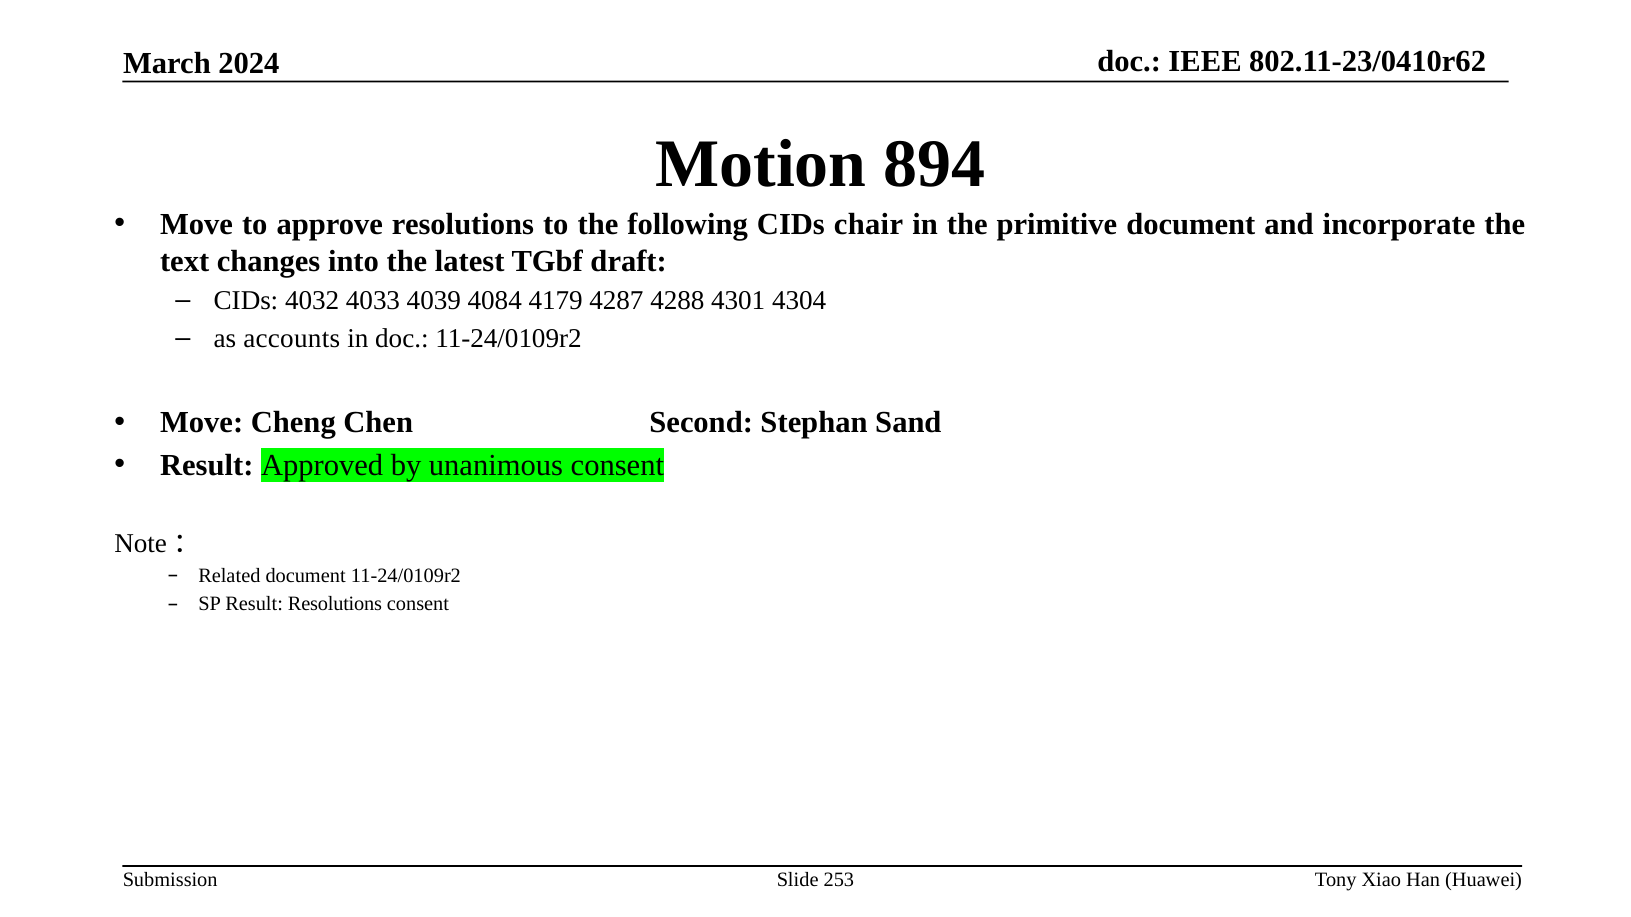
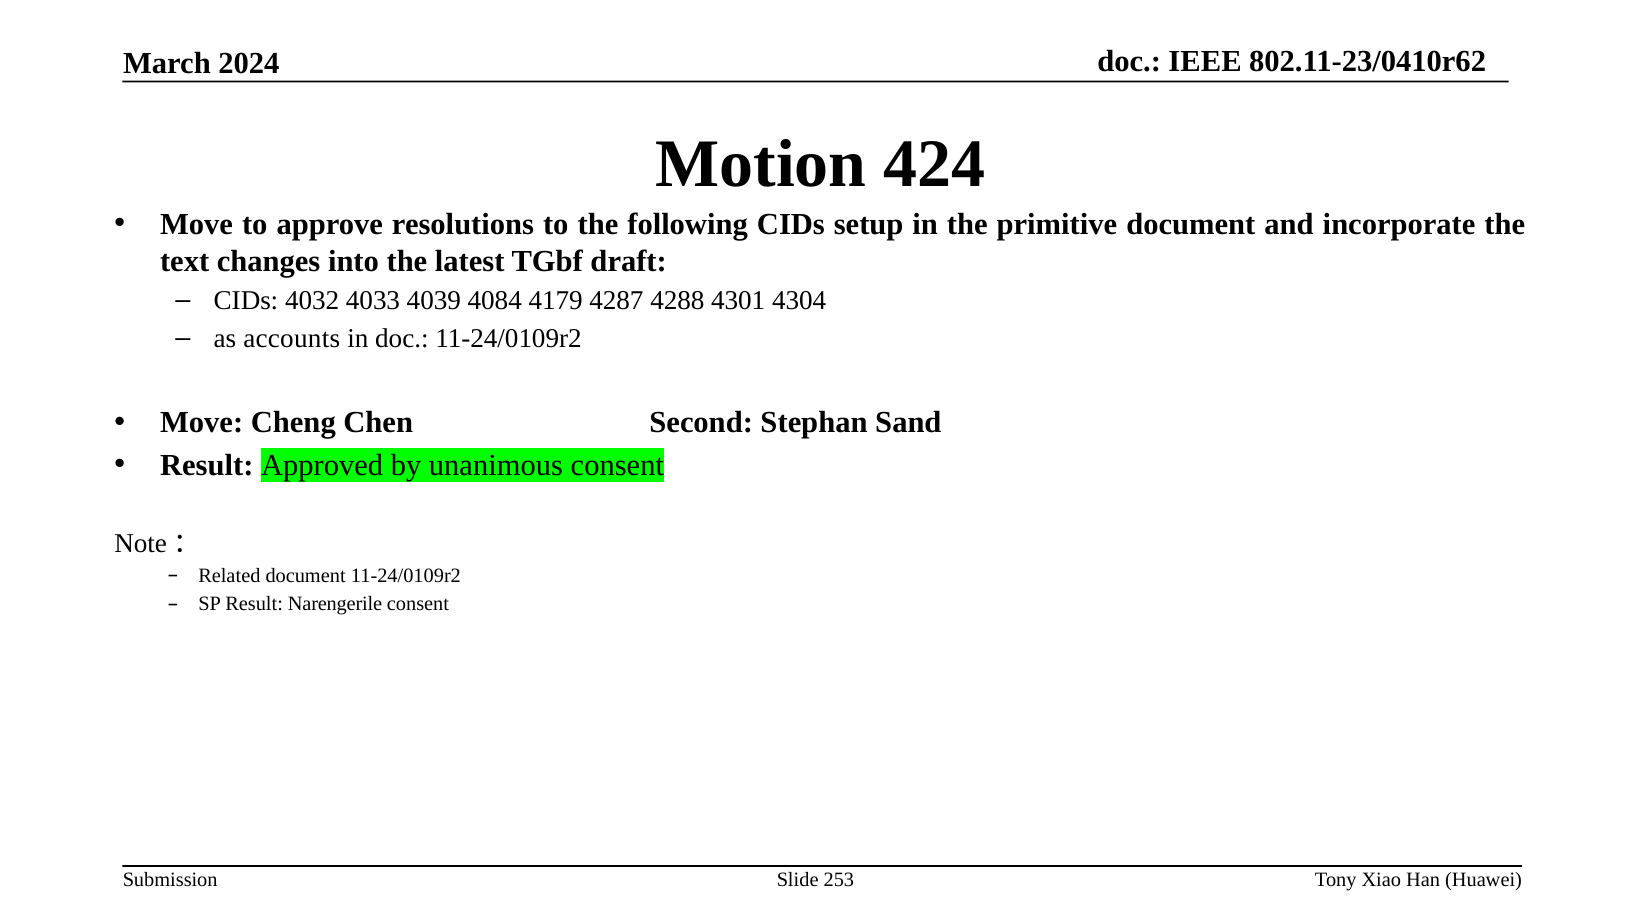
894: 894 -> 424 (934, 164)
chair: chair -> setup (869, 224)
Result Resolutions: Resolutions -> Narengerile (335, 604)
